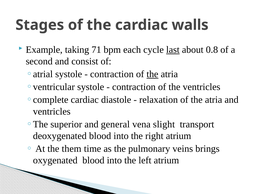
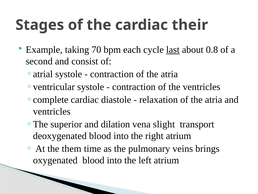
walls: walls -> their (190, 25)
71: 71 -> 70 (96, 50)
the underline: present -> none (152, 74)
general: general -> dilation (115, 124)
